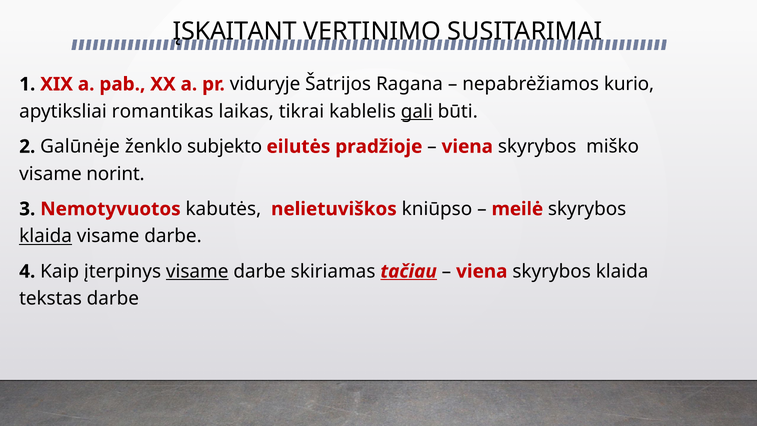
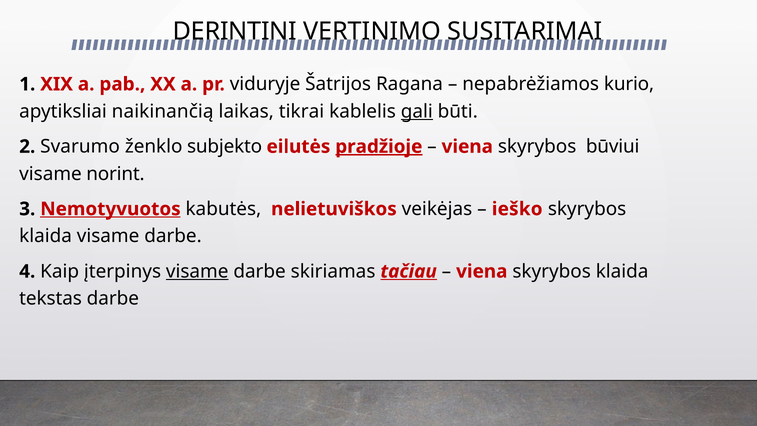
ĮSKAITANT: ĮSKAITANT -> DERINTINI (235, 31)
romantikas: romantikas -> naikinančią (163, 111)
Galūnėje: Galūnėje -> Svarumo (80, 147)
pradžioje underline: none -> present (379, 147)
miško: miško -> būviui (613, 147)
Nemotyvuotos underline: none -> present (110, 209)
kniūpso: kniūpso -> veikėjas (437, 209)
meilė: meilė -> ieško (517, 209)
klaida underline: present -> none (46, 236)
